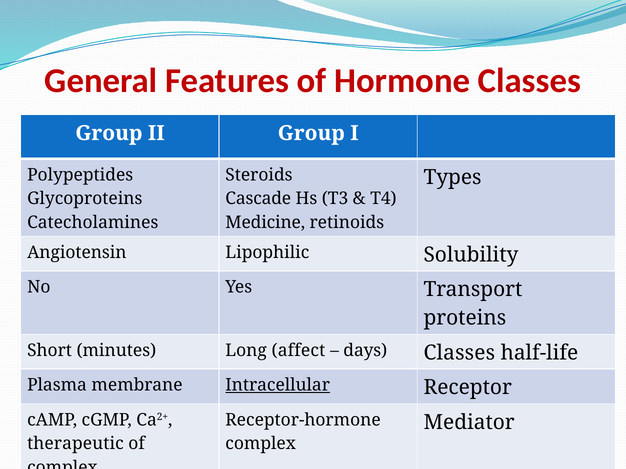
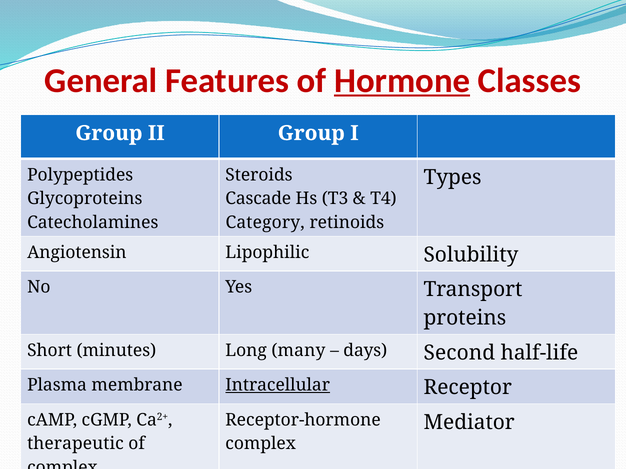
Hormone underline: none -> present (402, 81)
Medicine: Medicine -> Category (265, 223)
affect: affect -> many (298, 351)
days Classes: Classes -> Second (459, 353)
